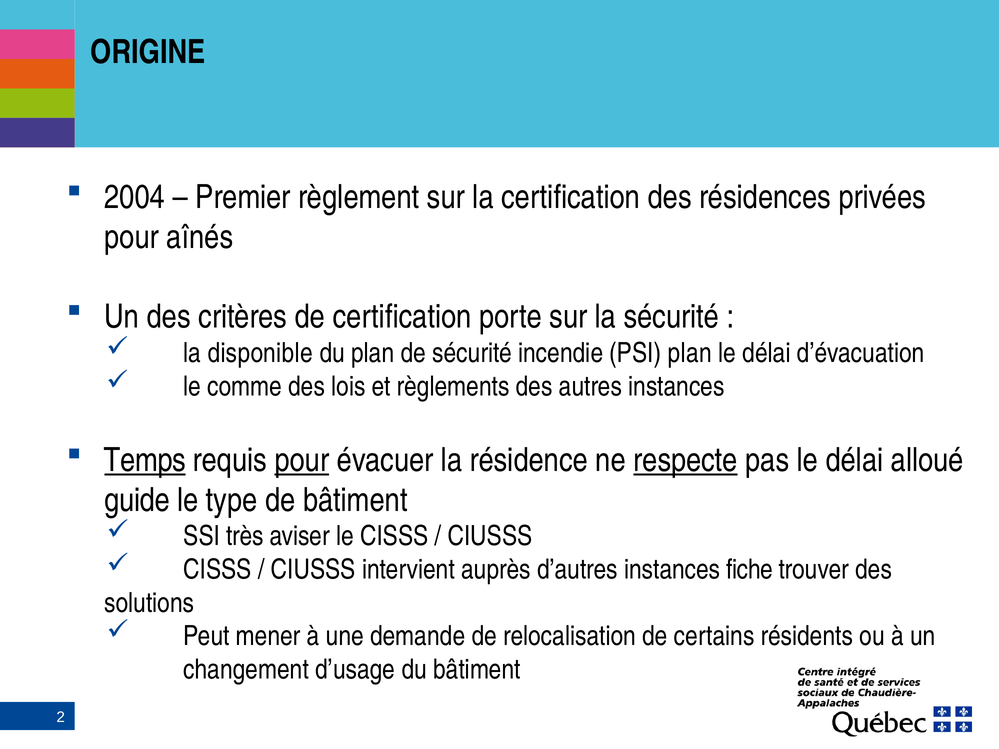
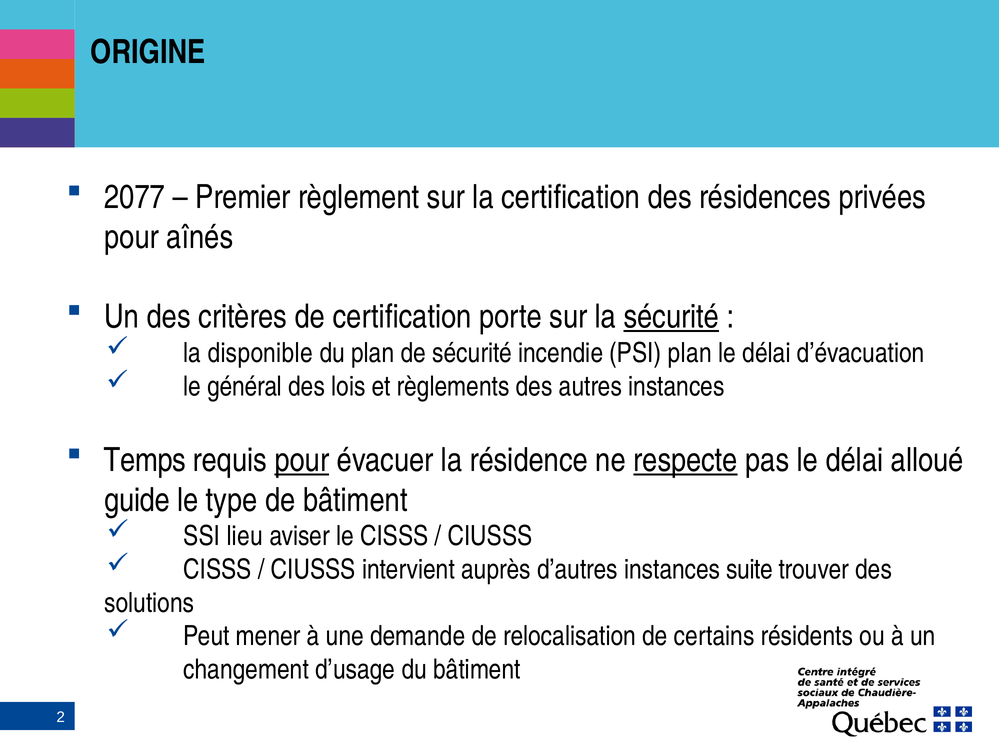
2004: 2004 -> 2077 (135, 197)
sécurité underline: none -> present (671, 317)
comme: comme -> général (245, 387)
Temps underline: present -> none (145, 460)
très: très -> lieu (245, 536)
fiche: fiche -> suite (750, 570)
